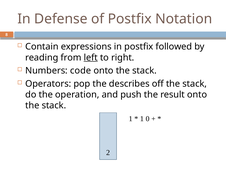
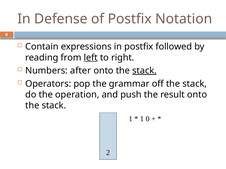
code: code -> after (81, 71)
stack underline: none -> present (145, 71)
describes: describes -> grammar (129, 84)
